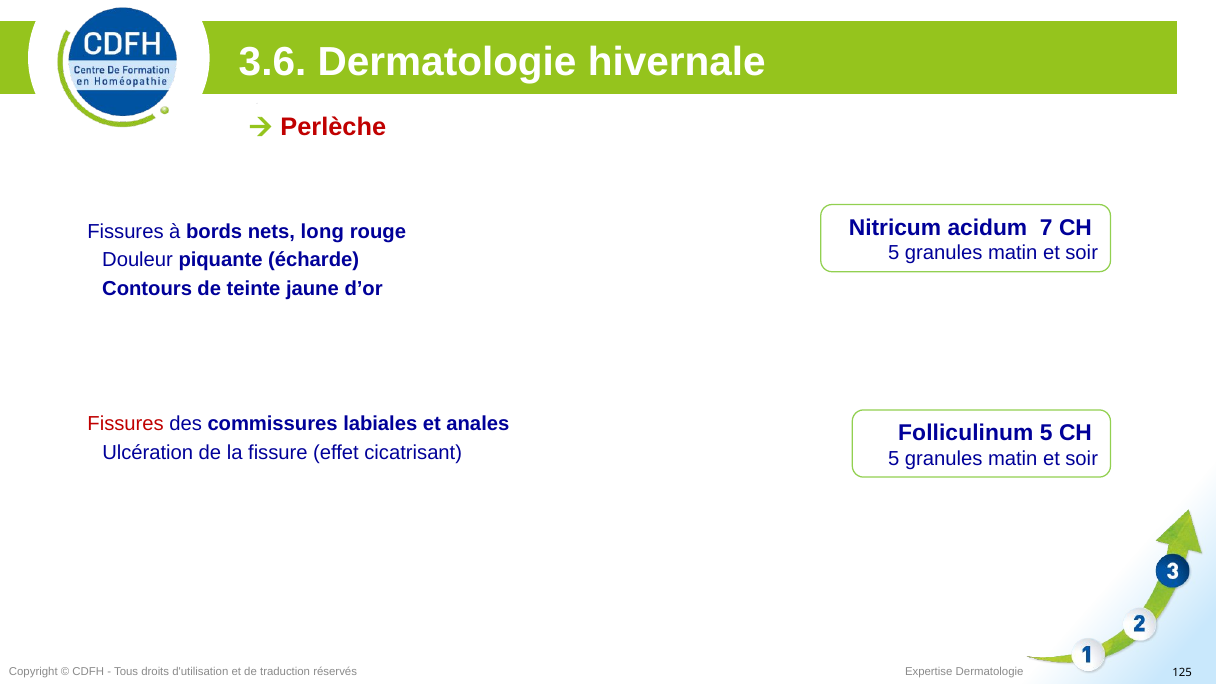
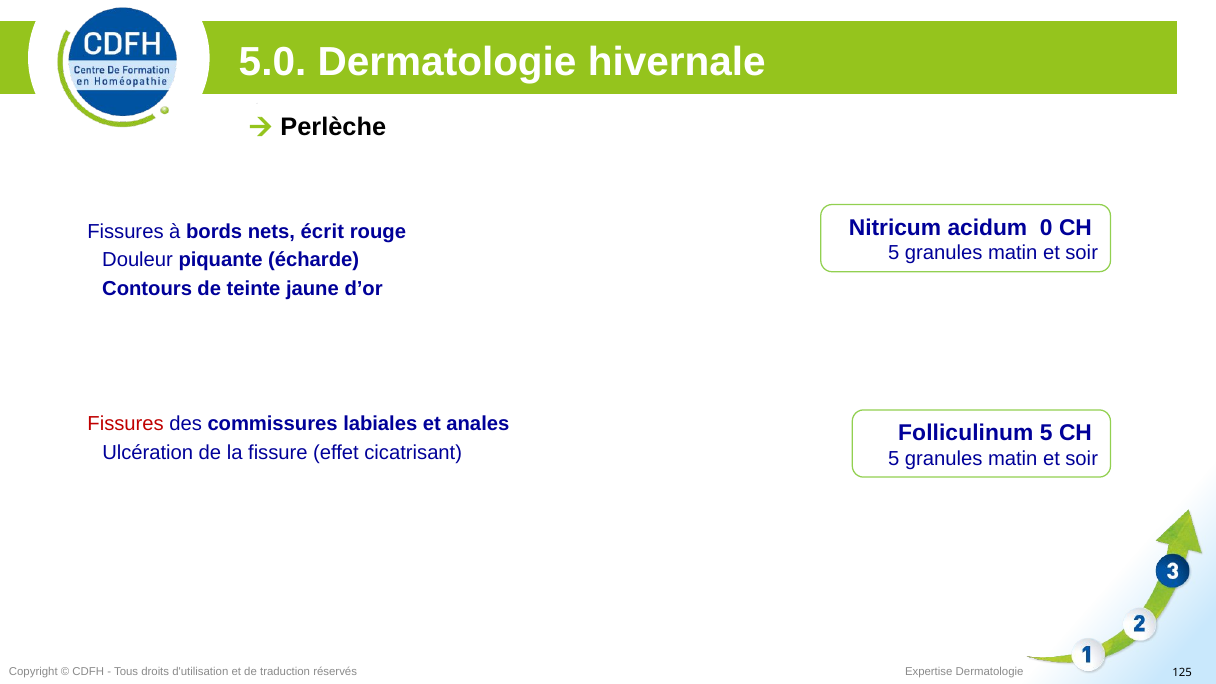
3.6: 3.6 -> 5.0 (273, 62)
Perlèche colour: red -> black (333, 127)
7: 7 -> 0 (1046, 228)
long: long -> écrit (322, 231)
